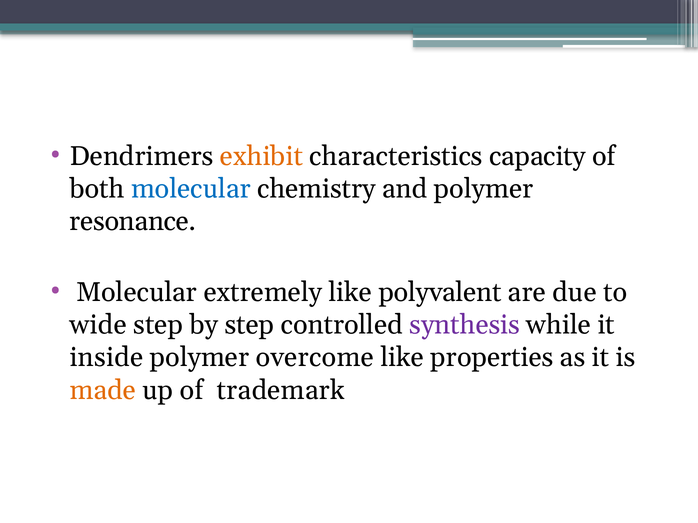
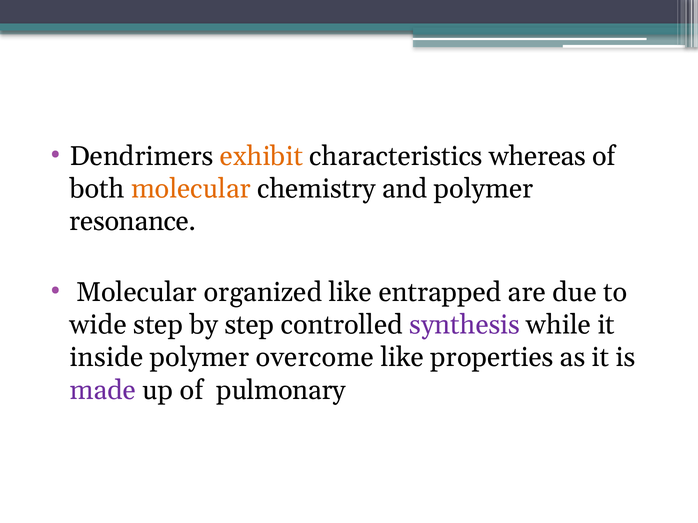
capacity: capacity -> whereas (538, 156)
molecular colour: blue -> orange (191, 189)
extremely: extremely -> organized (263, 293)
polyvalent: polyvalent -> entrapped (440, 293)
made colour: orange -> purple (103, 390)
trademark: trademark -> pulmonary (281, 390)
